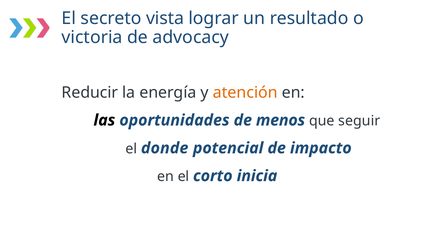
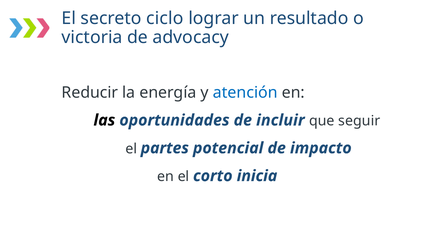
vista: vista -> ciclo (165, 18)
atención colour: orange -> blue (245, 92)
menos: menos -> incluir (280, 120)
donde: donde -> partes (165, 148)
